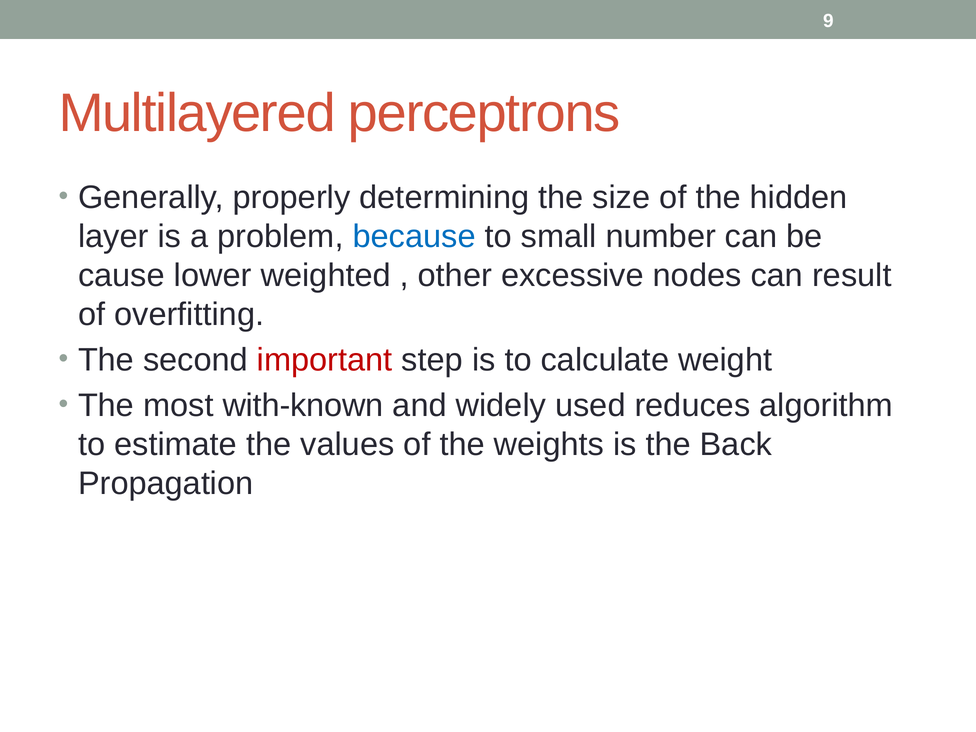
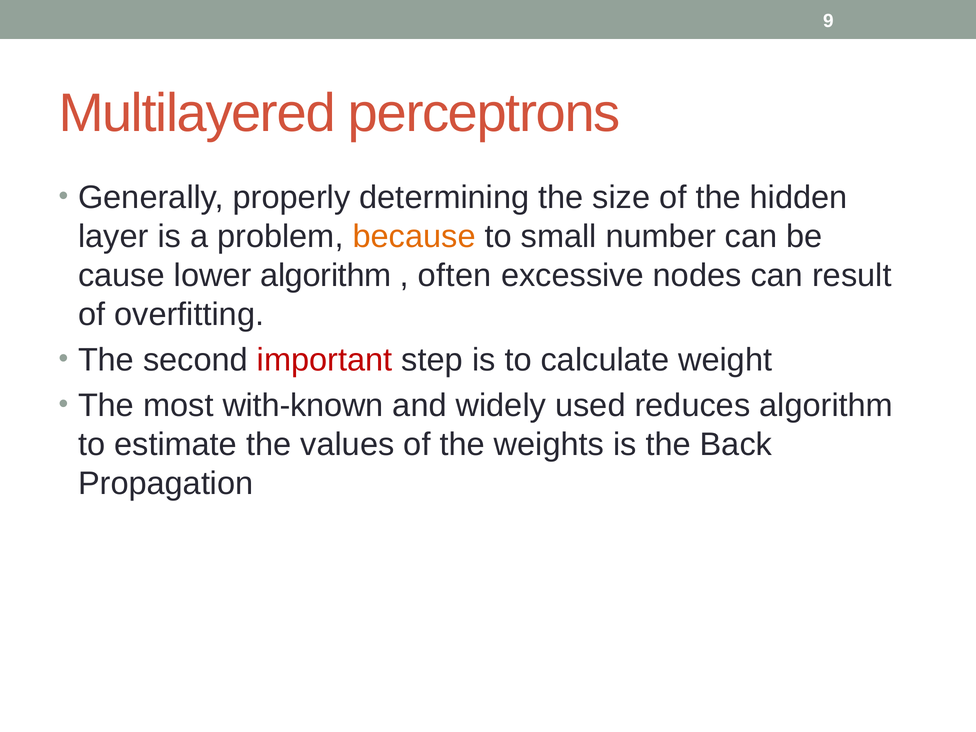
because colour: blue -> orange (414, 237)
lower weighted: weighted -> algorithm (326, 276)
other: other -> often (455, 276)
